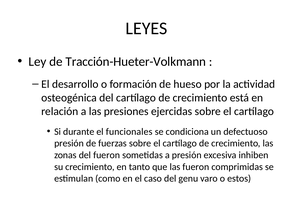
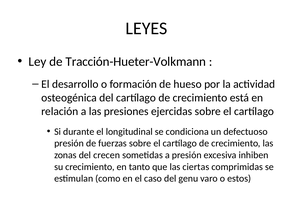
funcionales: funcionales -> longitudinal (129, 131)
del fueron: fueron -> crecen (107, 155)
las fueron: fueron -> ciertas (196, 167)
